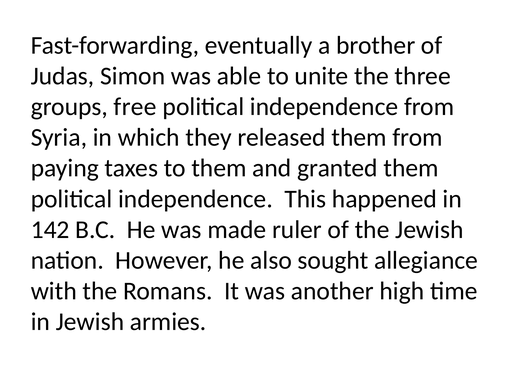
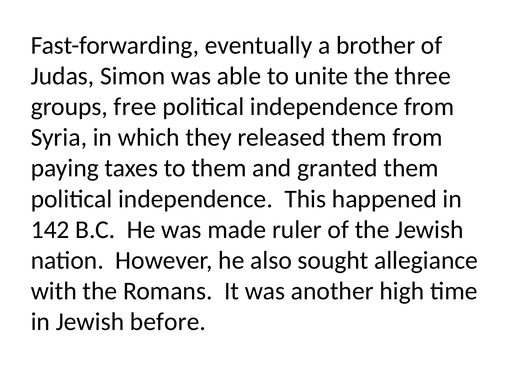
armies: armies -> before (168, 322)
